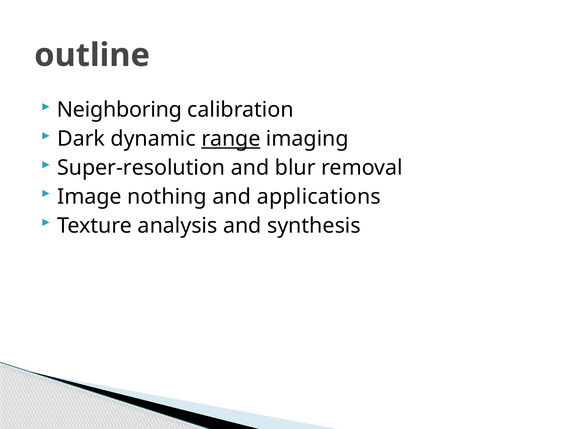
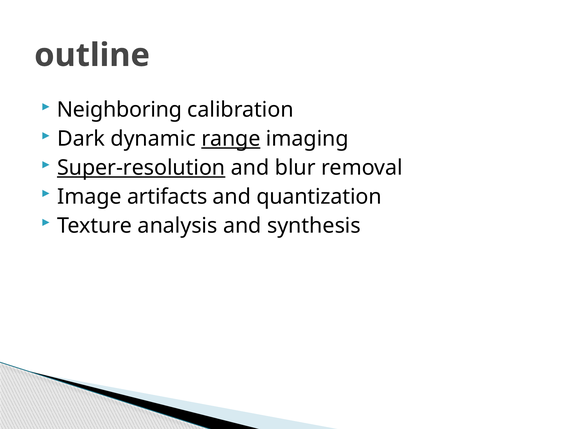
Super-resolution underline: none -> present (141, 168)
nothing: nothing -> artifacts (167, 197)
applications: applications -> quantization (319, 197)
